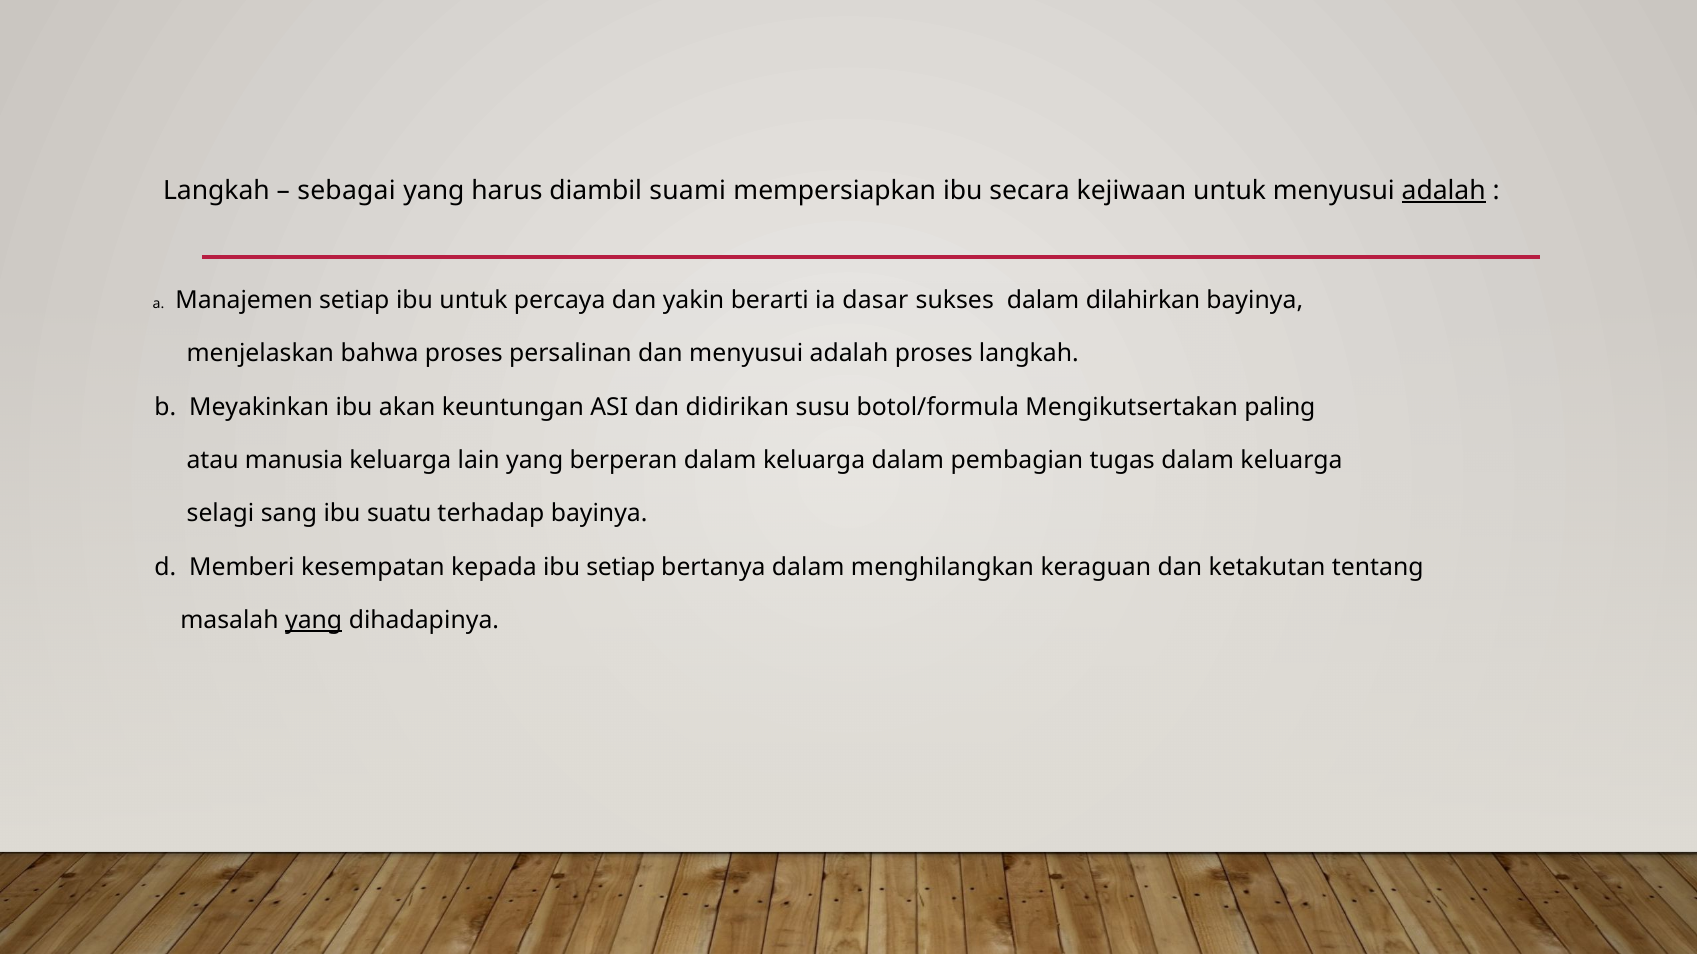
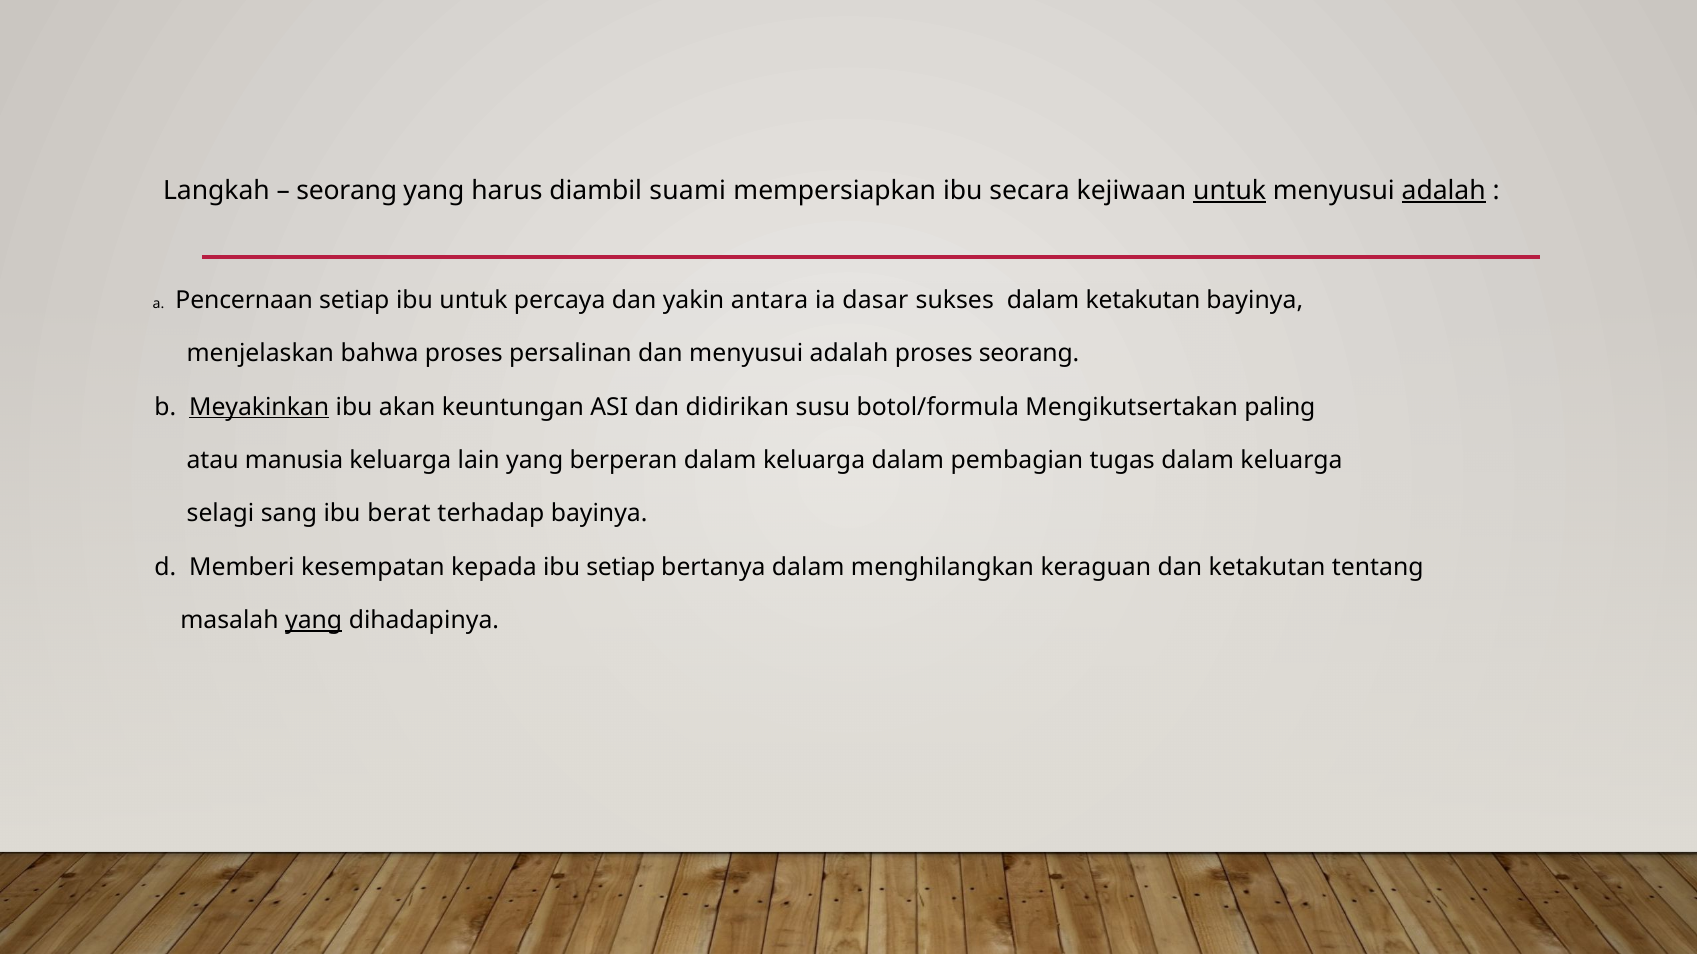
sebagai: sebagai -> seorang (347, 191)
untuk underline: none -> present (1230, 191)
Manajemen: Manajemen -> Pencernaan (244, 301)
berarti: berarti -> antara (770, 301)
dalam dilahirkan: dilahirkan -> ketakutan (1143, 301)
proses langkah: langkah -> seorang (1029, 354)
Meyakinkan underline: none -> present (259, 407)
suatu: suatu -> berat (399, 514)
